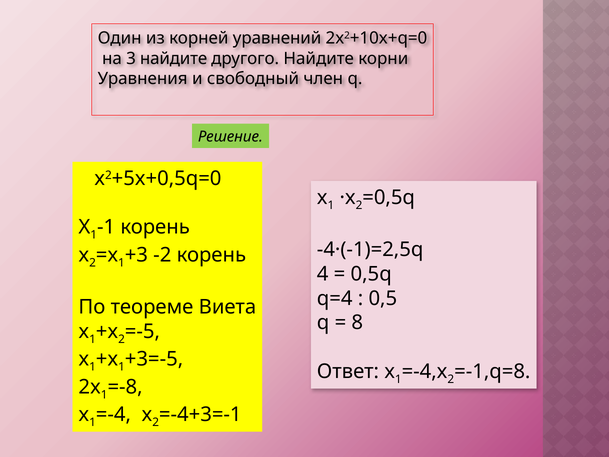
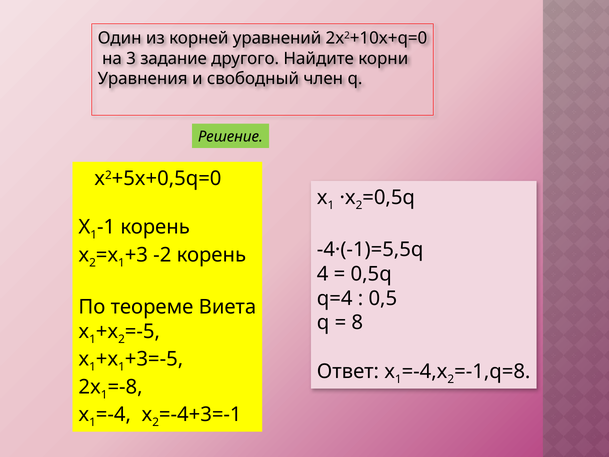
3 найдите: найдите -> задание (174, 58)
-4·(-1)=2,5q: -4·(-1)=2,5q -> -4·(-1)=5,5q (370, 249)
